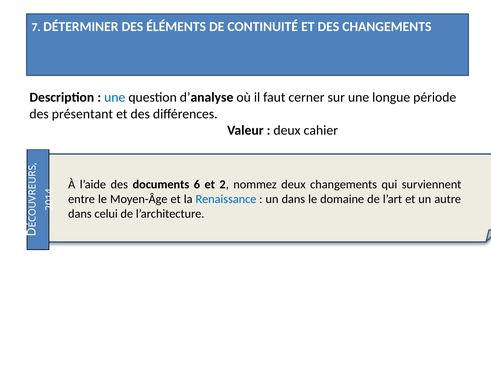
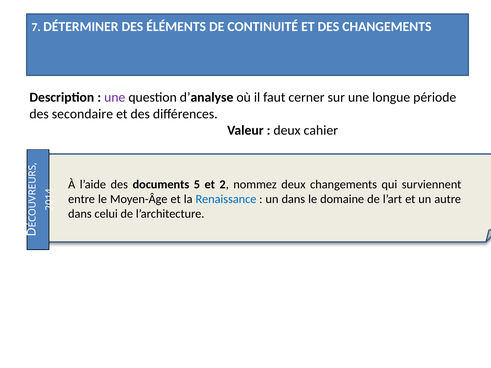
une colour: blue -> purple (115, 98)
présentant: présentant -> secondaire (82, 114)
6: 6 -> 5 (197, 185)
